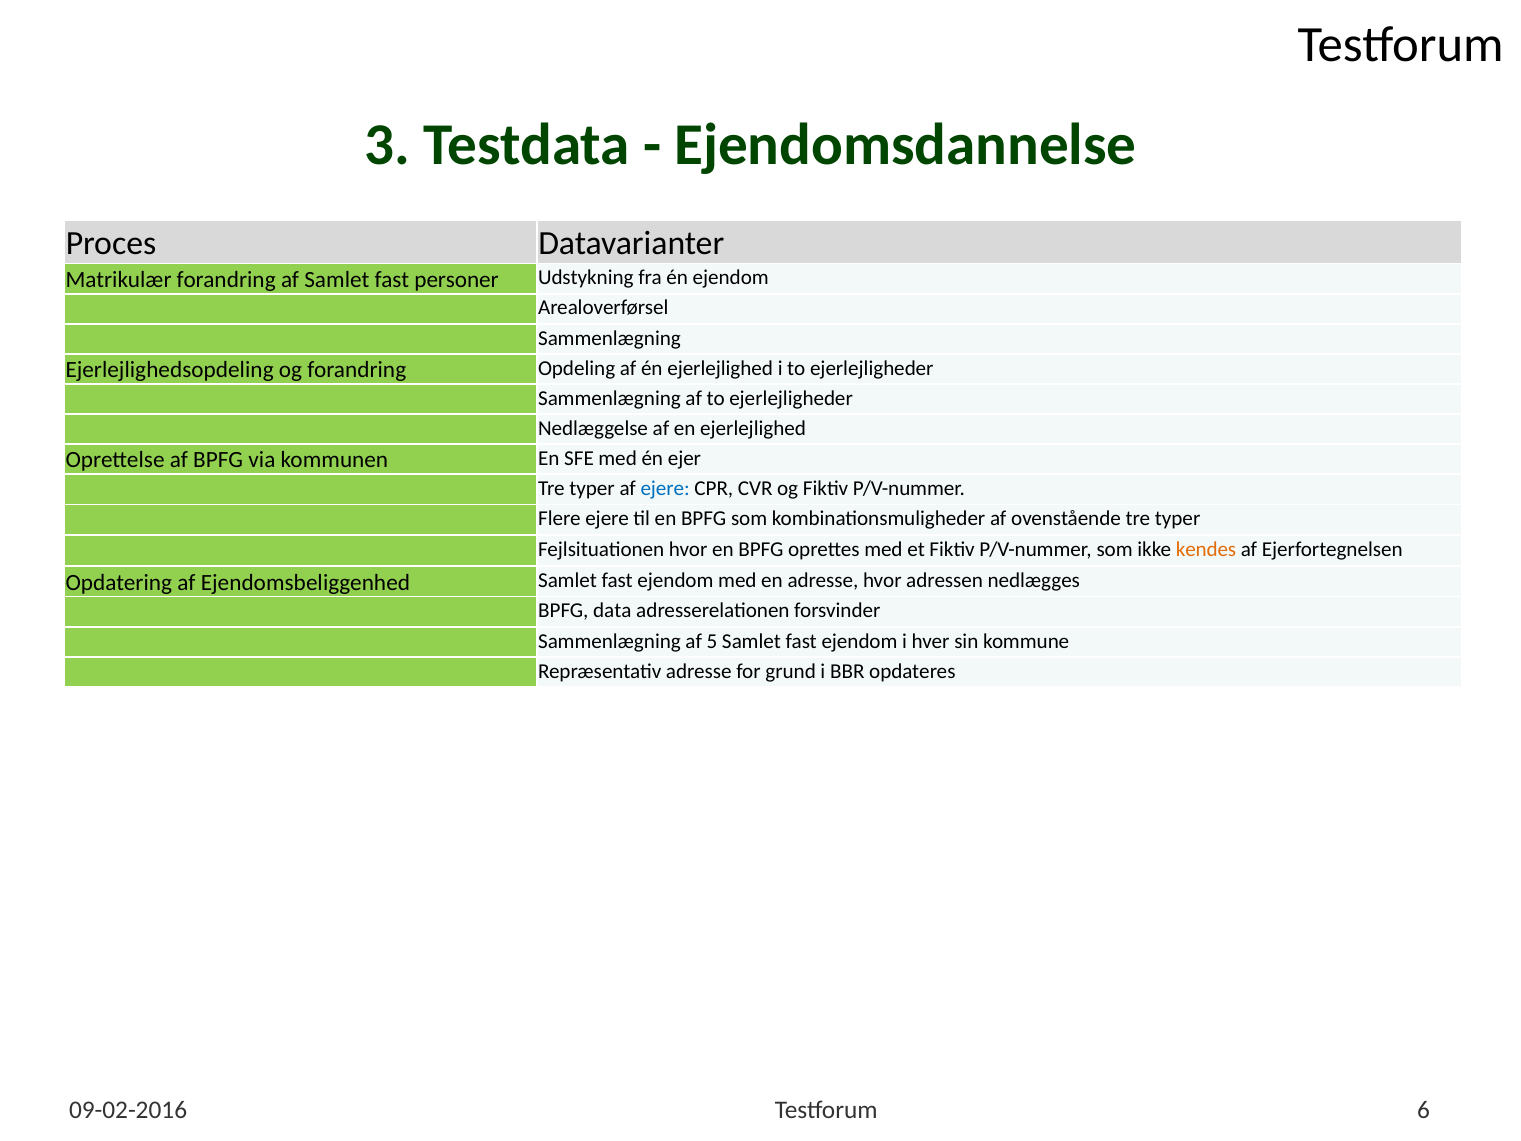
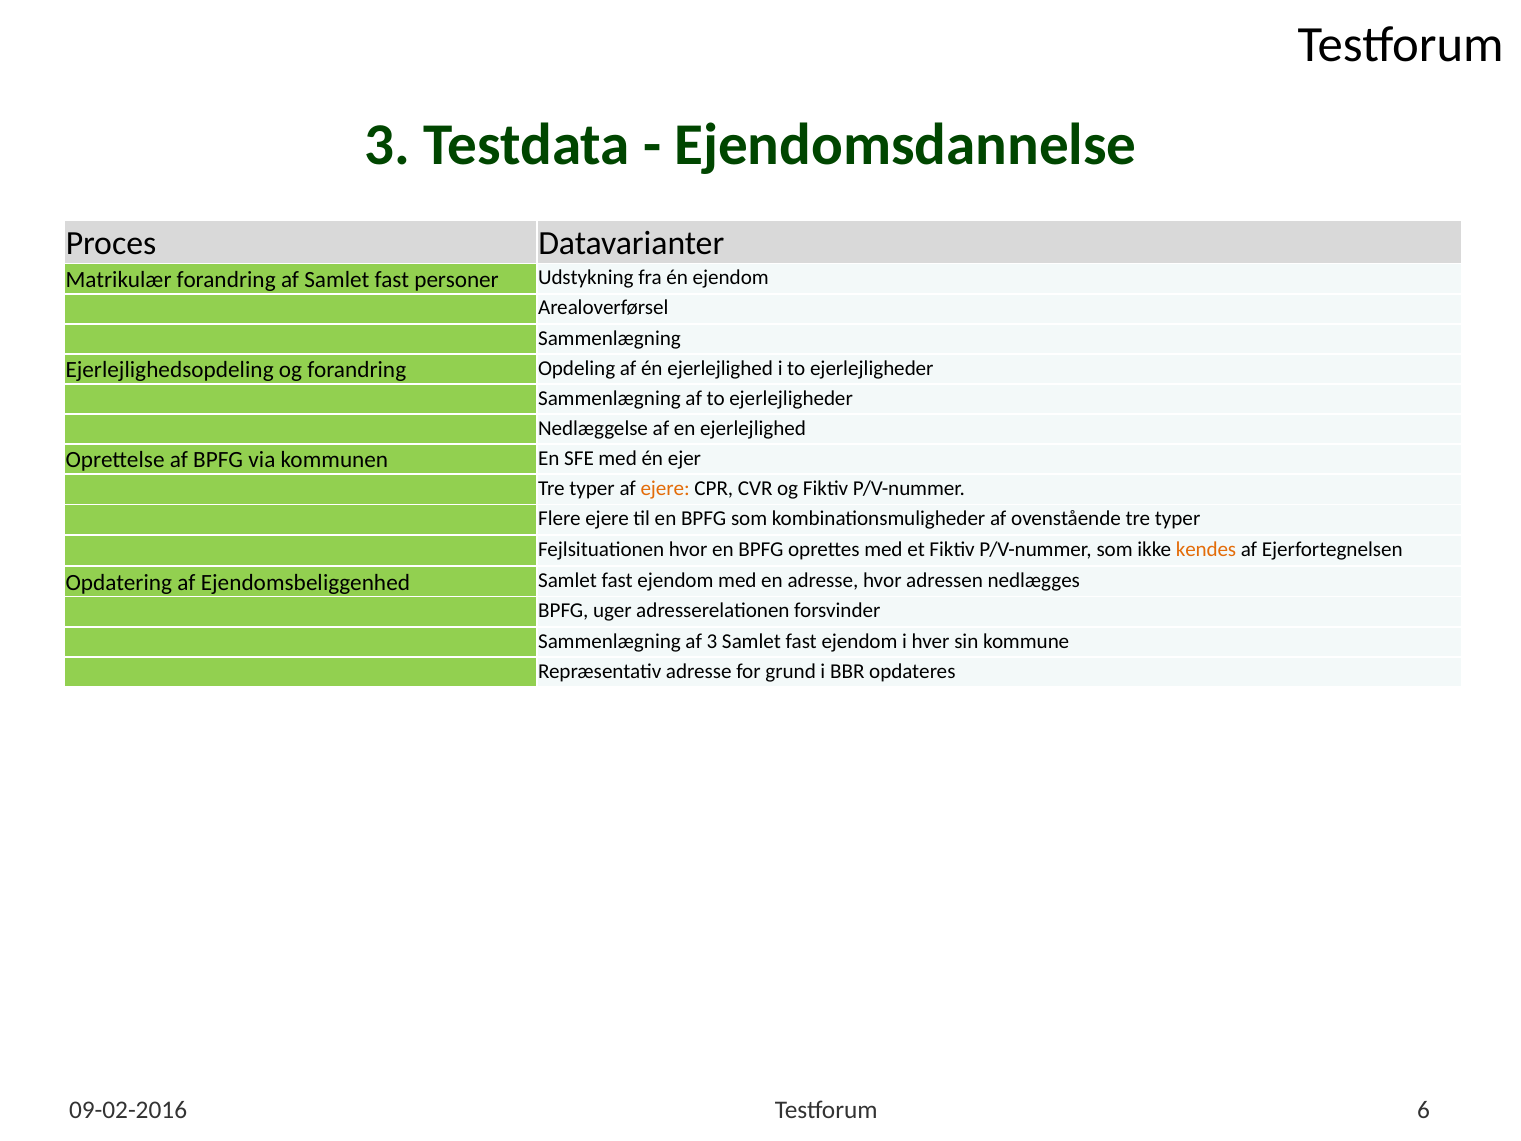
ejere colour: blue -> orange (665, 489)
data: data -> uger (612, 611)
af 5: 5 -> 3 (712, 641)
